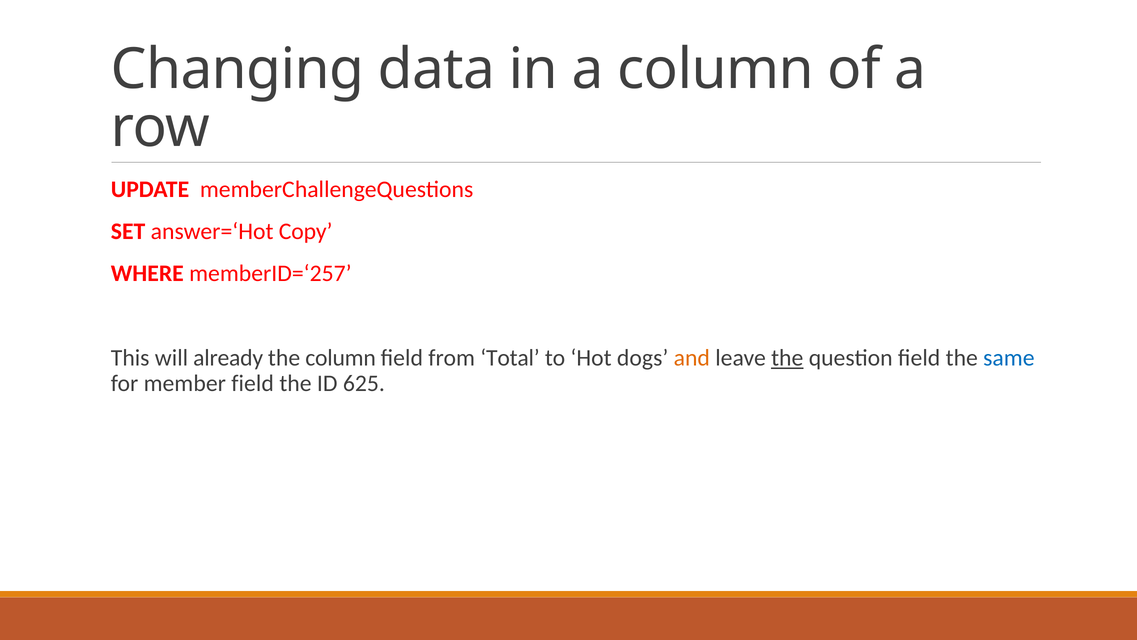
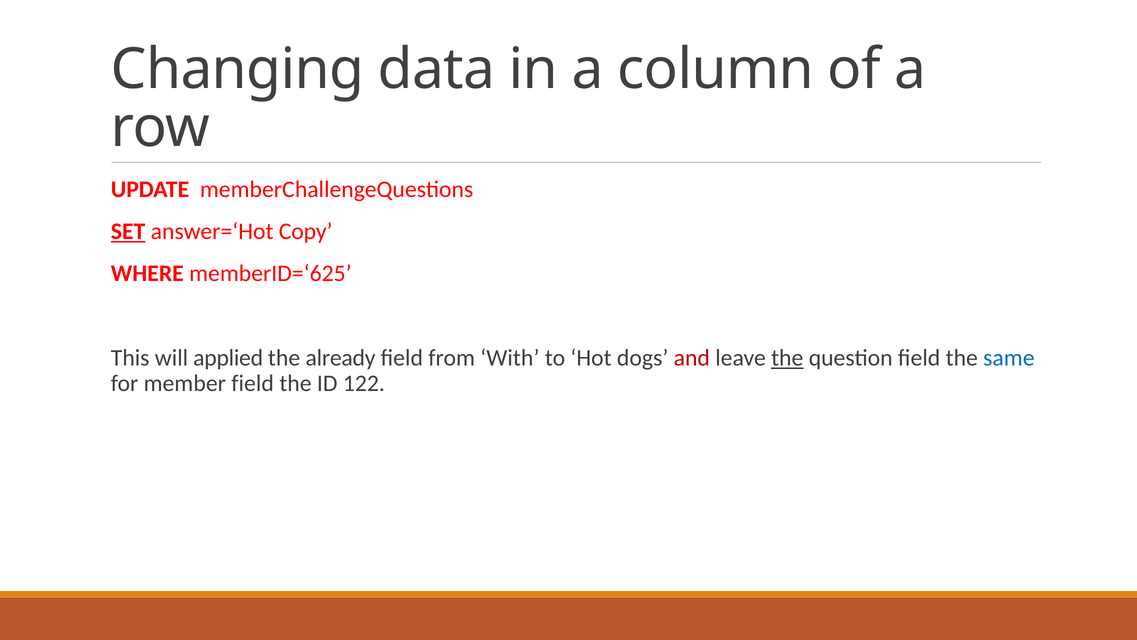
SET underline: none -> present (128, 231)
memberID=‘257: memberID=‘257 -> memberID=‘625 (270, 273)
already: already -> applied (228, 358)
the column: column -> already (341, 358)
Total: Total -> With (510, 358)
and colour: orange -> red (692, 358)
625: 625 -> 122 (364, 383)
